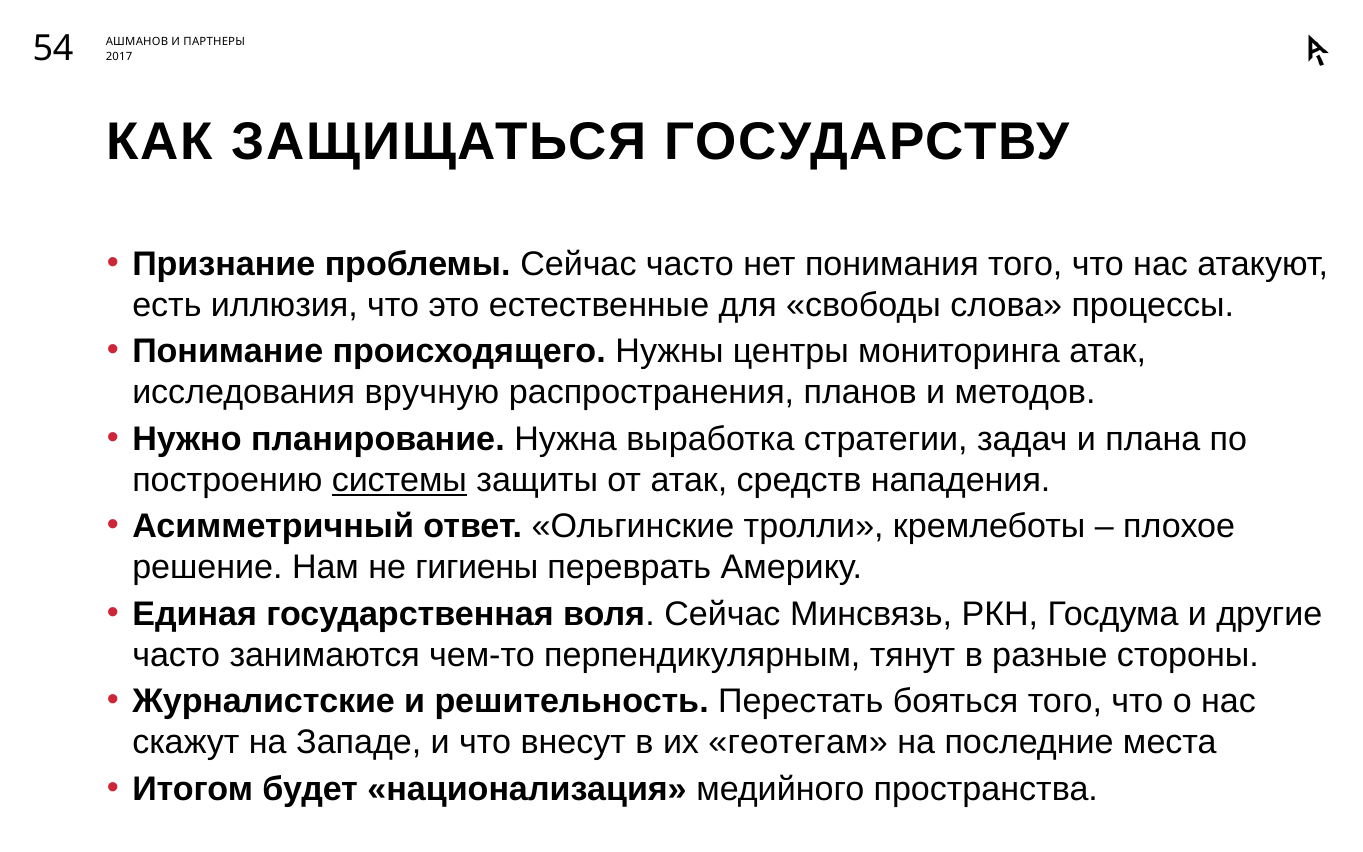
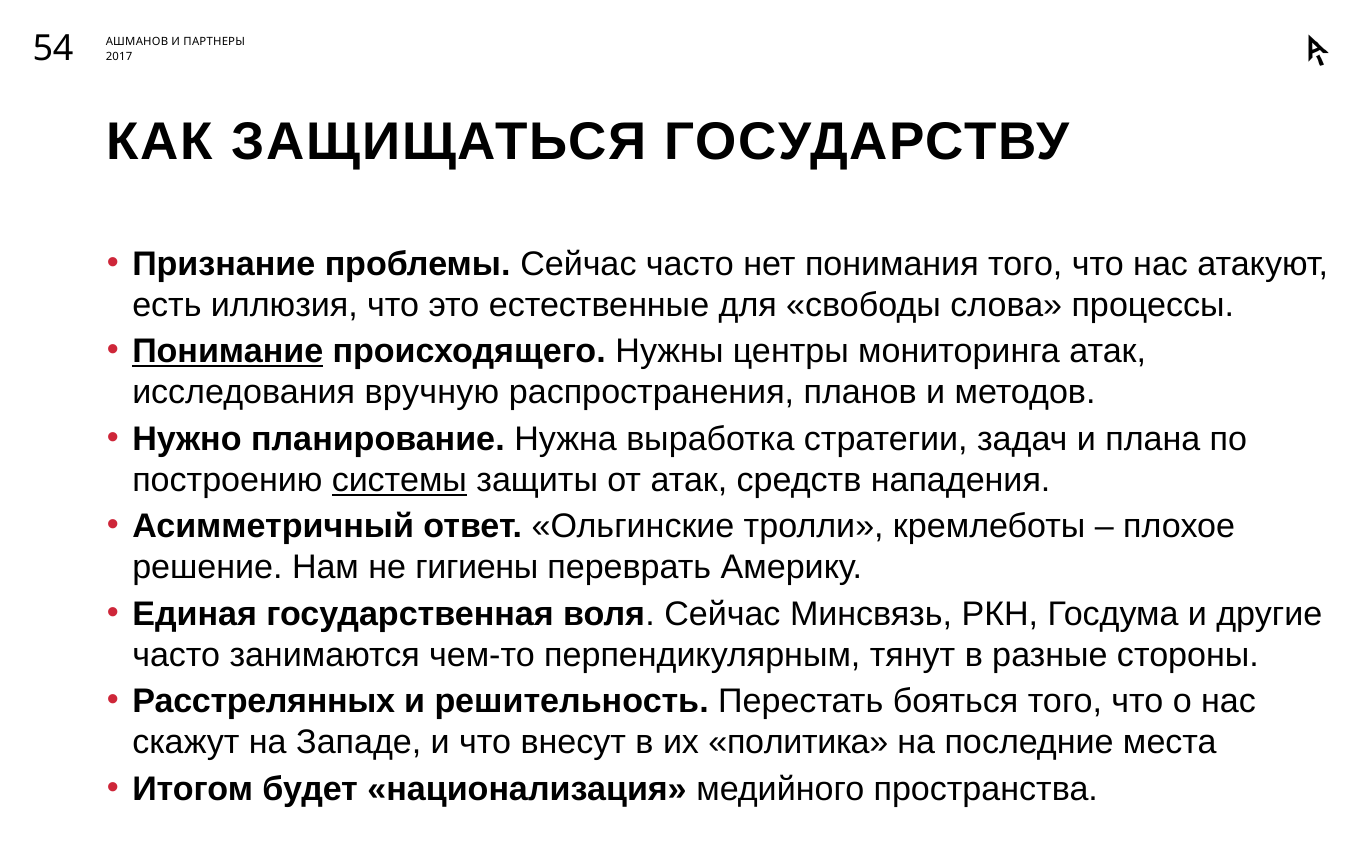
Понимание underline: none -> present (228, 351)
Журналистские: Журналистские -> Расстрелянных (264, 701)
геотегам: геотегам -> политика (798, 742)
